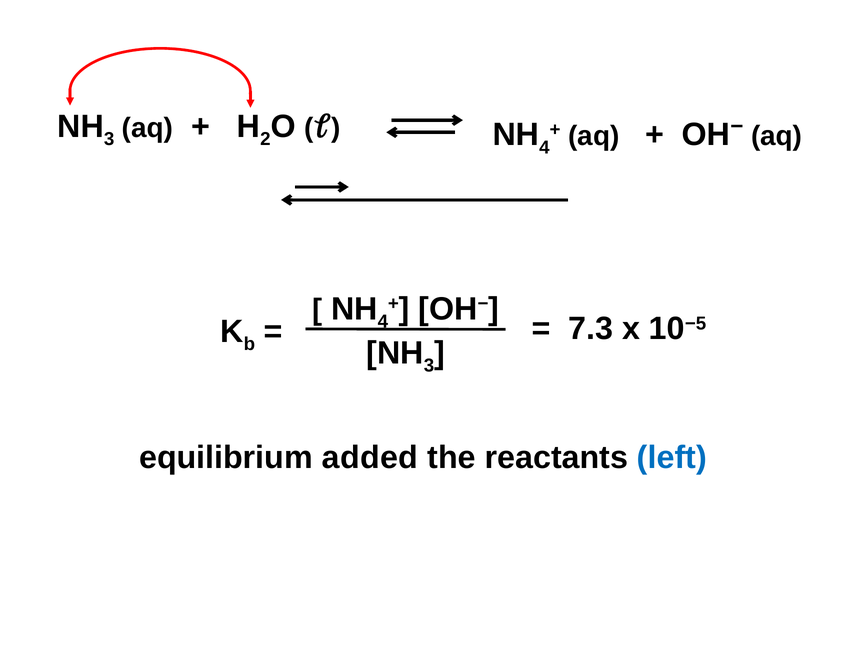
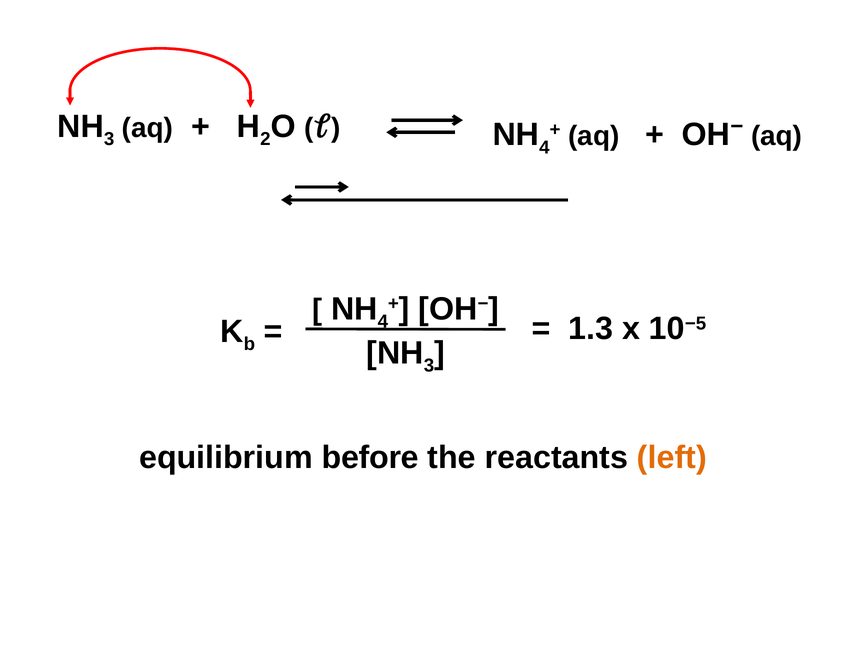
7.3: 7.3 -> 1.3 (591, 329)
added: added -> before (370, 458)
left colour: blue -> orange (672, 458)
